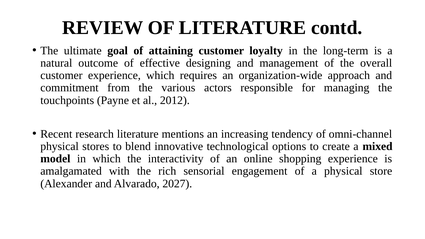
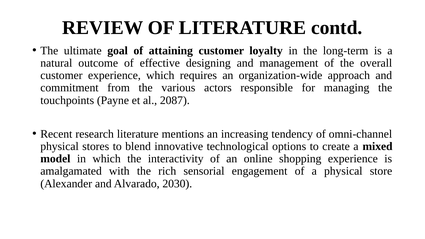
2012: 2012 -> 2087 (175, 100)
2027: 2027 -> 2030 (177, 184)
